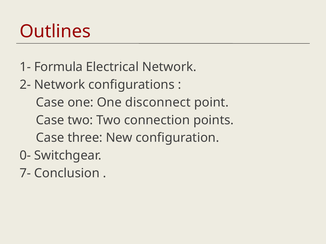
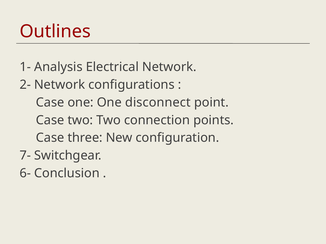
Formula: Formula -> Analysis (58, 67)
0-: 0- -> 7- (25, 156)
7-: 7- -> 6- (25, 173)
